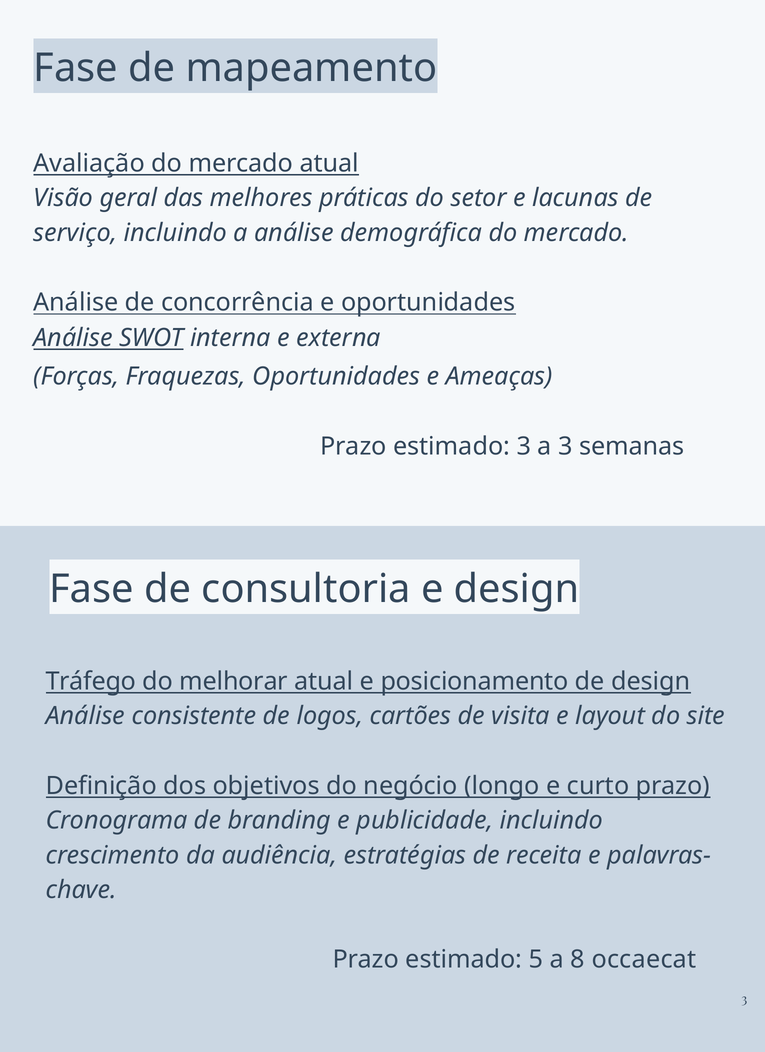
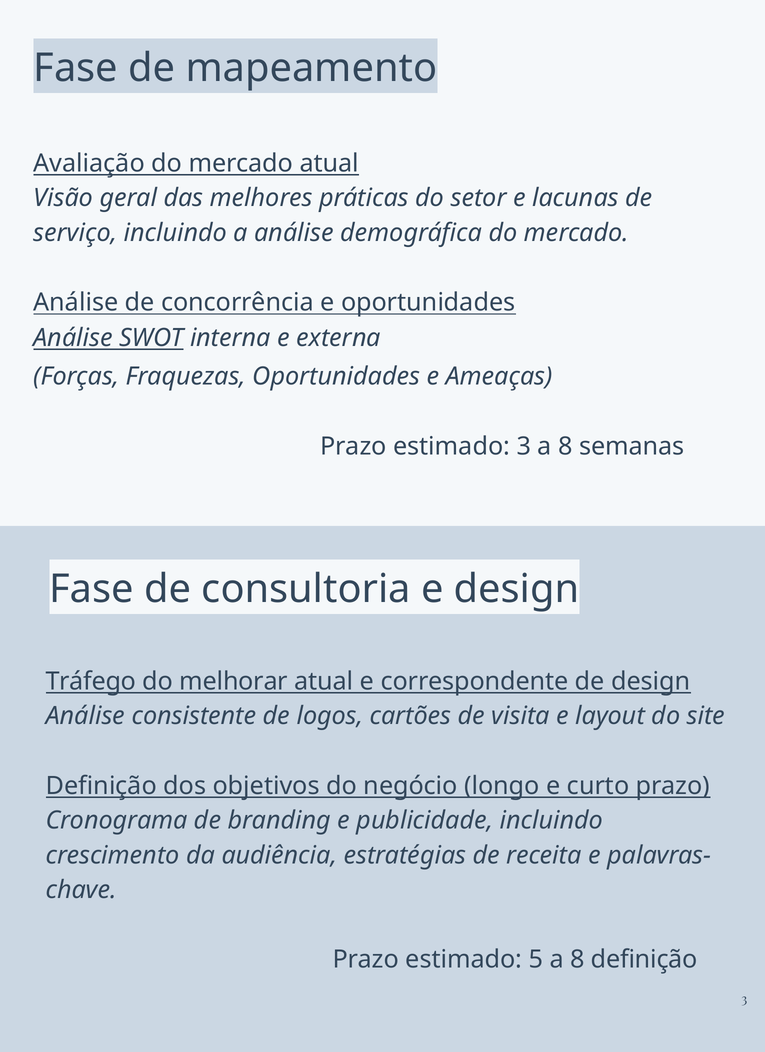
3 a 3: 3 -> 8 (565, 446)
posicionamento: posicionamento -> correspondente (475, 681)
8 occaecat: occaecat -> definição (644, 960)
